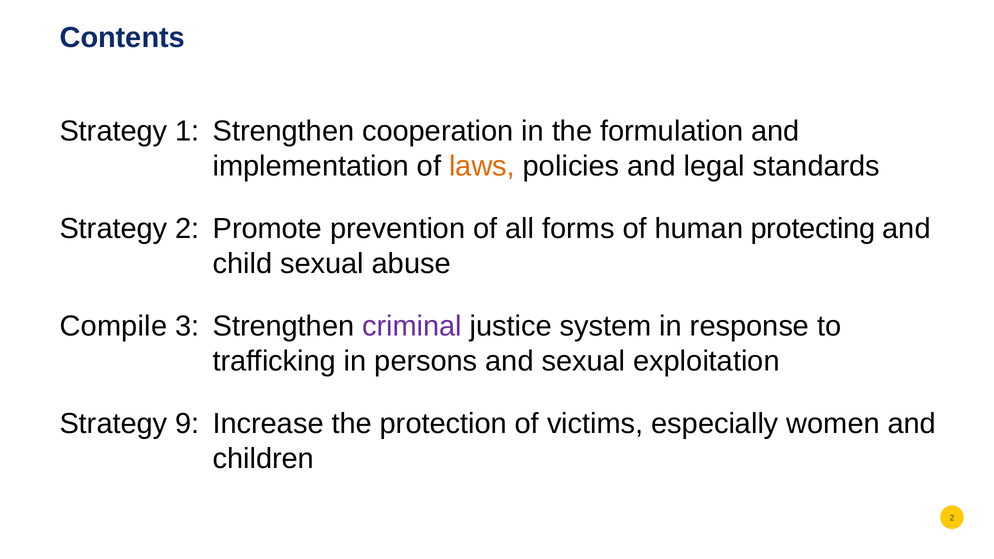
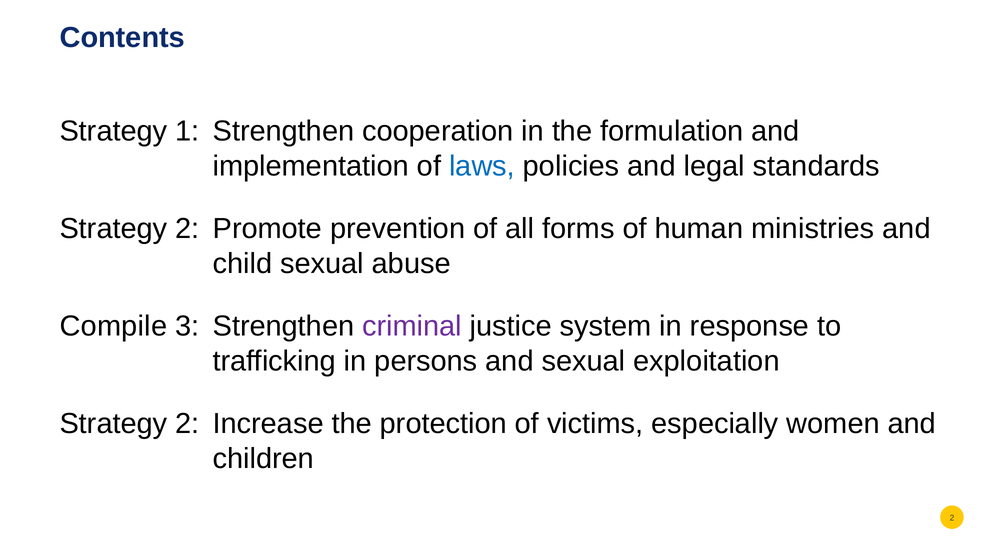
laws colour: orange -> blue (482, 166)
protecting: protecting -> ministries (813, 229)
9: 9 -> 2 (187, 424)
